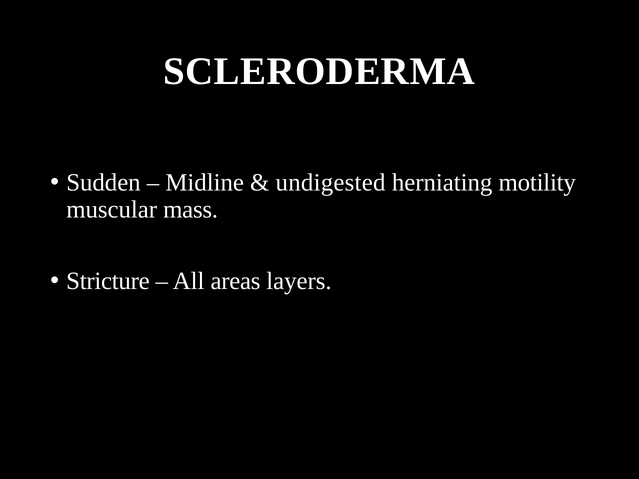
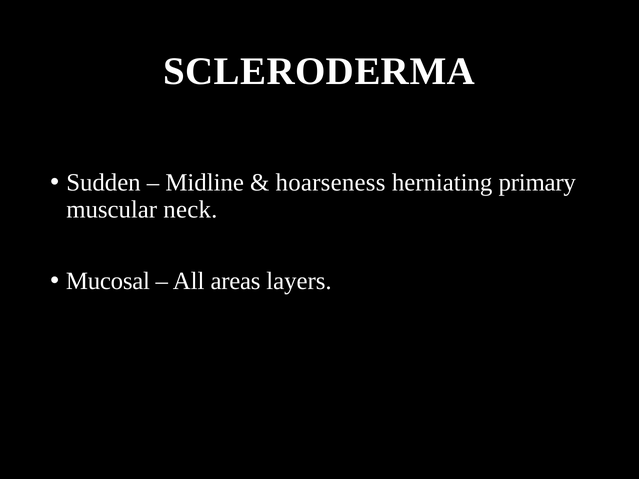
undigested: undigested -> hoarseness (331, 183)
motility: motility -> primary (537, 183)
mass: mass -> neck (190, 210)
Stricture: Stricture -> Mucosal (108, 281)
